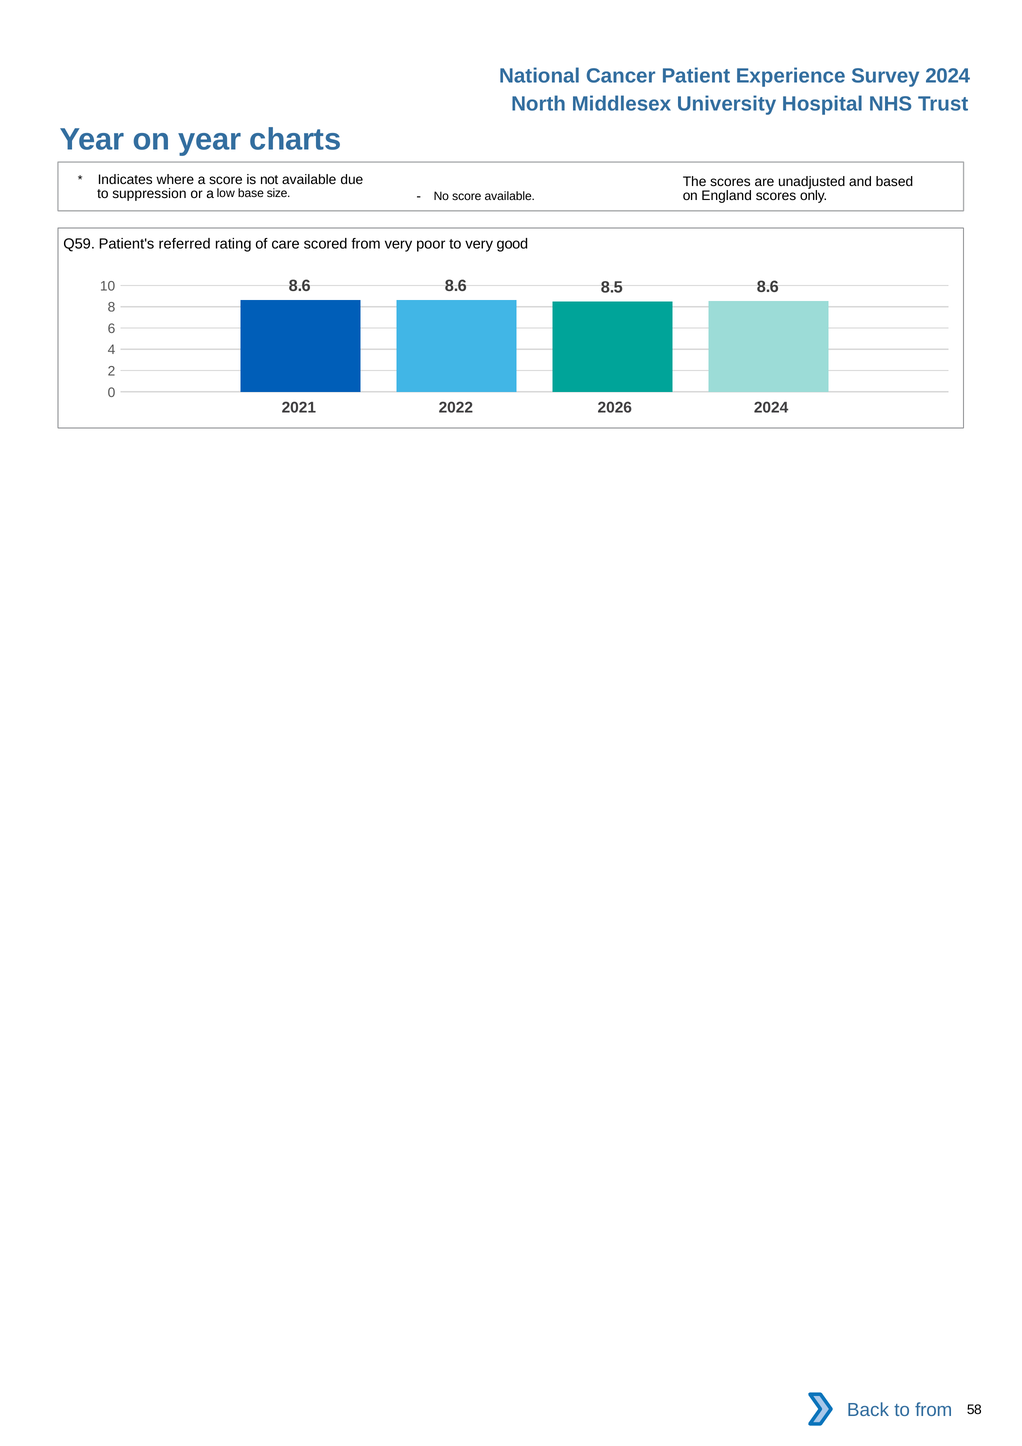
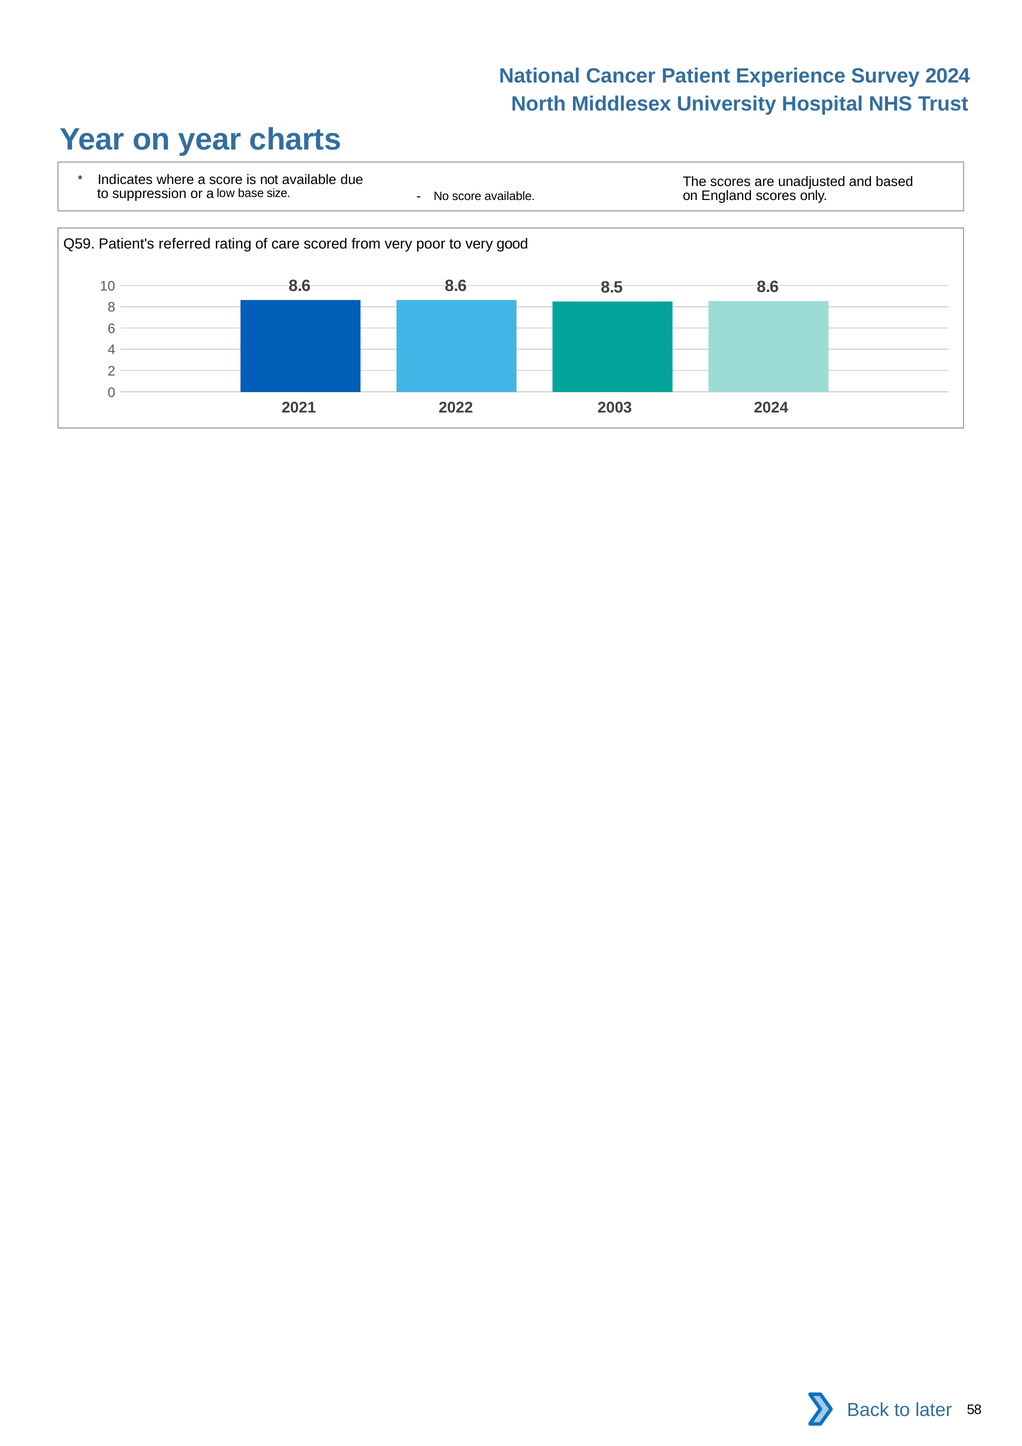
2026: 2026 -> 2003 (615, 408)
to from: from -> later (934, 1411)
